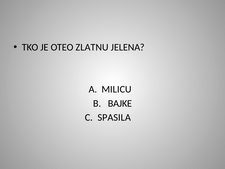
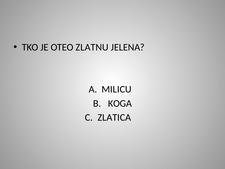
BAJKE: BAJKE -> KOGA (120, 103)
SPASILA: SPASILA -> ZLATICA (114, 117)
